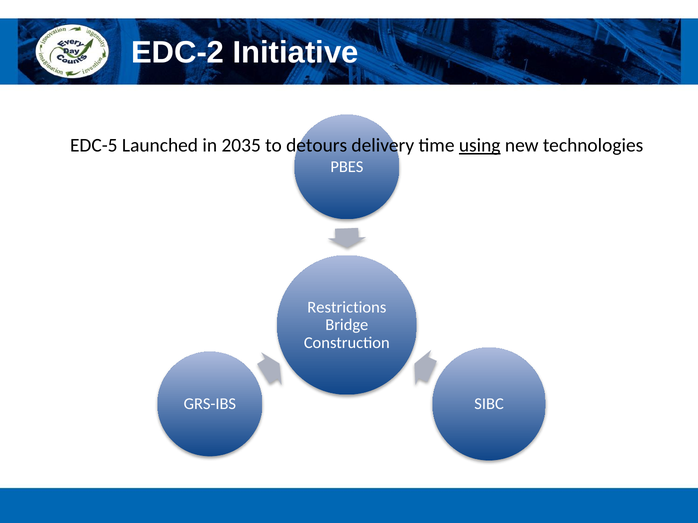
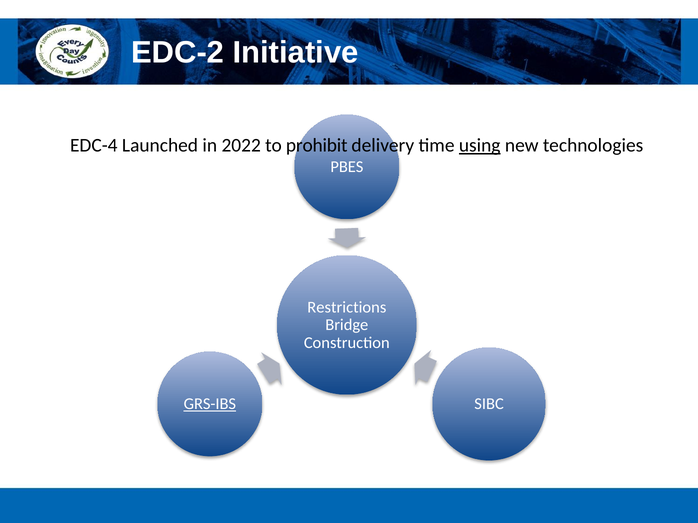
EDC-5: EDC-5 -> EDC-4 (94, 145)
2035: 2035 -> 2022 (241, 145)
detours: detours -> prohibit (317, 145)
GRS-IBS underline: none -> present (210, 404)
